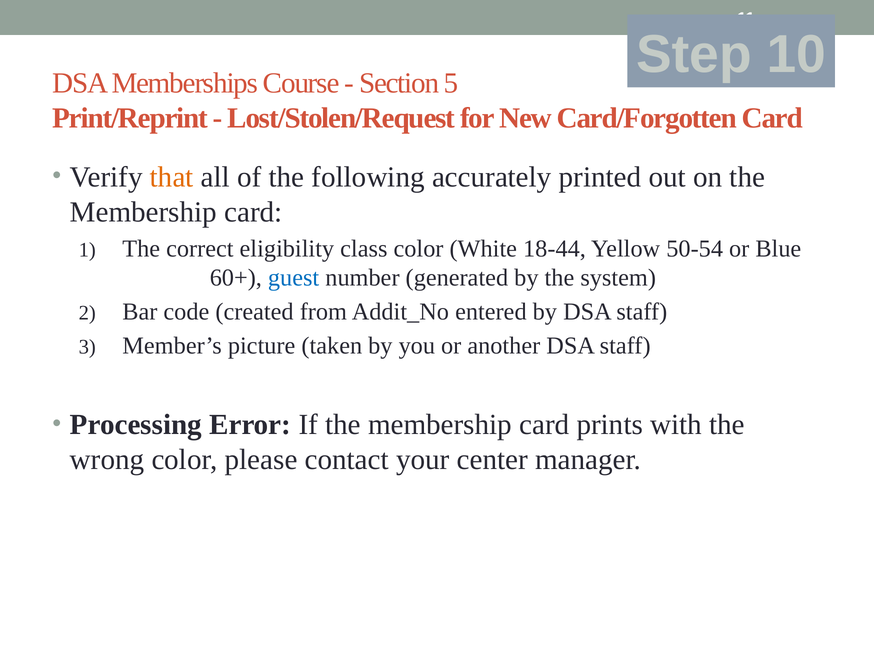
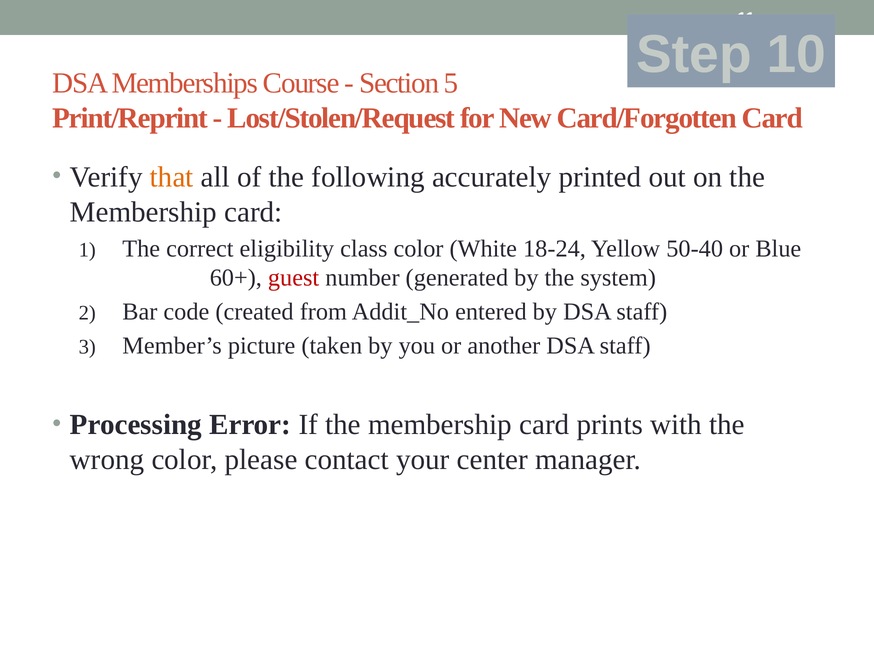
18-44: 18-44 -> 18-24 (554, 248)
50-54: 50-54 -> 50-40 (695, 248)
guest colour: blue -> red (294, 278)
